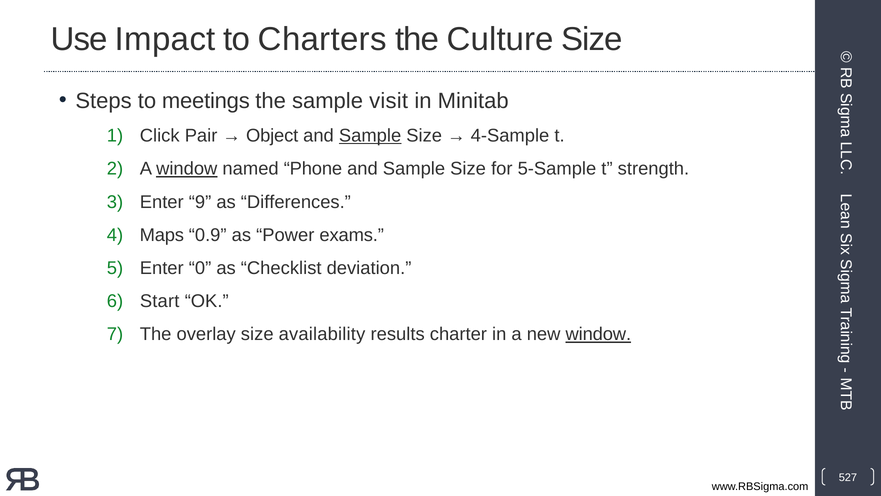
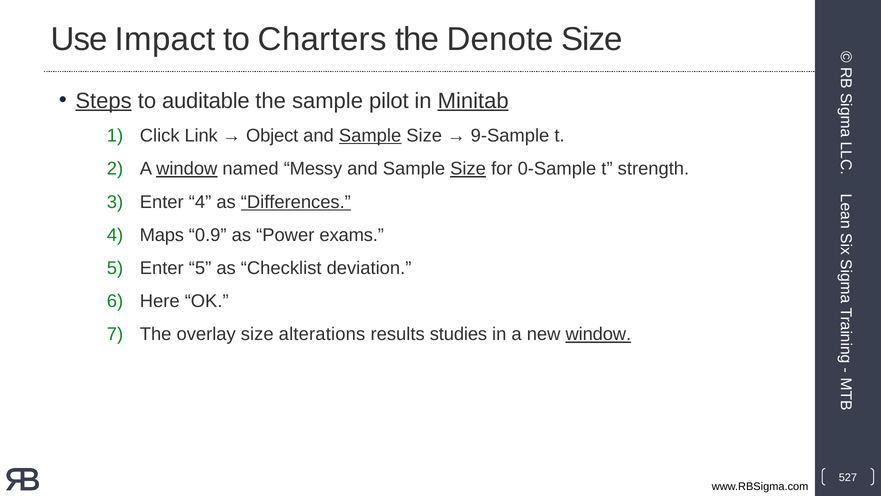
Culture: Culture -> Denote (500, 39)
Steps underline: none -> present (104, 101)
meetings: meetings -> auditable (206, 101)
visit: visit -> pilot (389, 101)
Minitab underline: none -> present (473, 101)
Pair: Pair -> Link (201, 136)
4-Sample: 4-Sample -> 9-Sample (510, 136)
Phone: Phone -> Messy (313, 169)
Size underline: none -> present (468, 169)
5-Sample: 5-Sample -> 0-Sample (557, 169)
Enter 9: 9 -> 4 (200, 202)
Differences underline: none -> present (296, 202)
Enter 0: 0 -> 5 (200, 268)
Start: Start -> Here (160, 301)
availability: availability -> alterations (322, 334)
charter: charter -> studies (458, 334)
